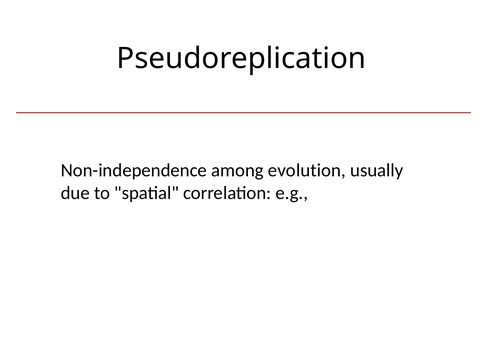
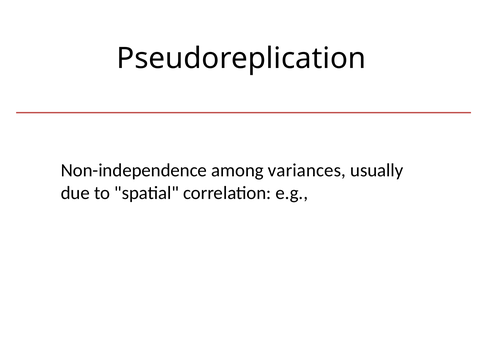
evolution: evolution -> variances (307, 170)
